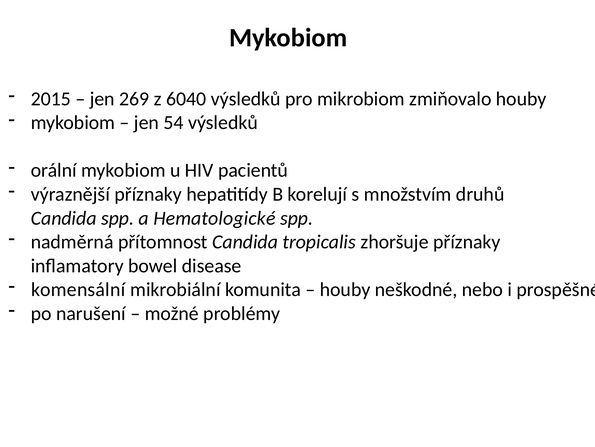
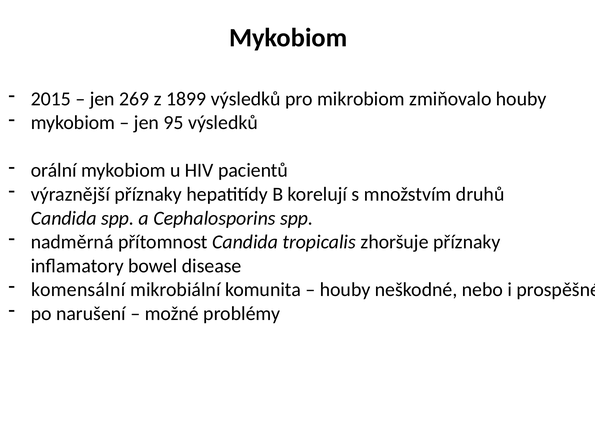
6040: 6040 -> 1899 (186, 99)
54: 54 -> 95 (174, 123)
Hematologické: Hematologické -> Cephalosporins (214, 218)
